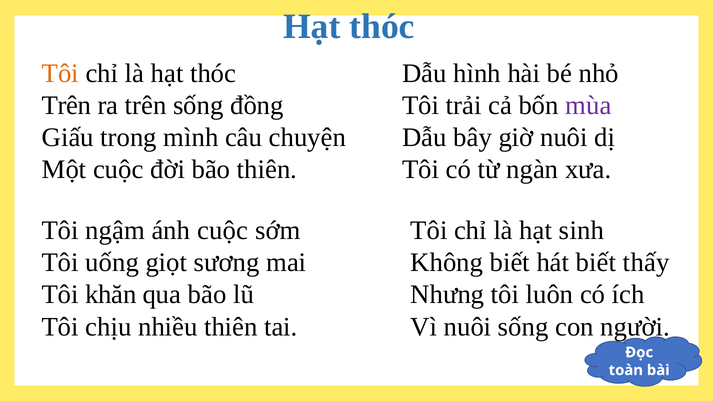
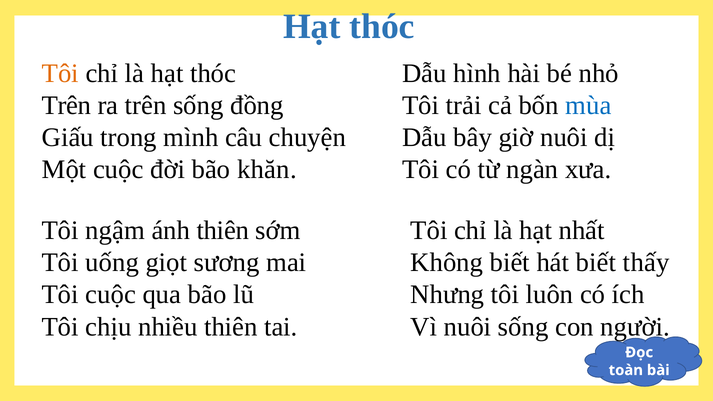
mùa colour: purple -> blue (588, 105)
bão thiên: thiên -> khăn (267, 170)
ánh cuộc: cuộc -> thiên (223, 230)
sinh: sinh -> nhất (582, 230)
Tôi khăn: khăn -> cuộc (111, 295)
